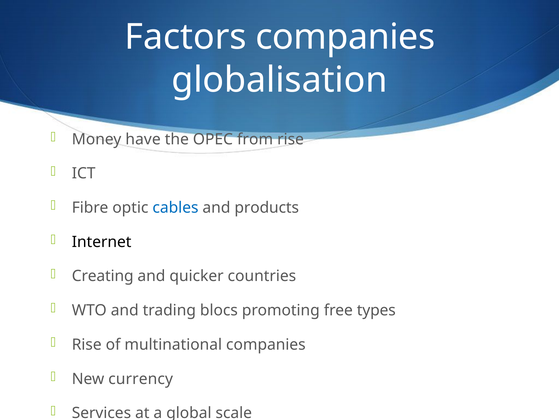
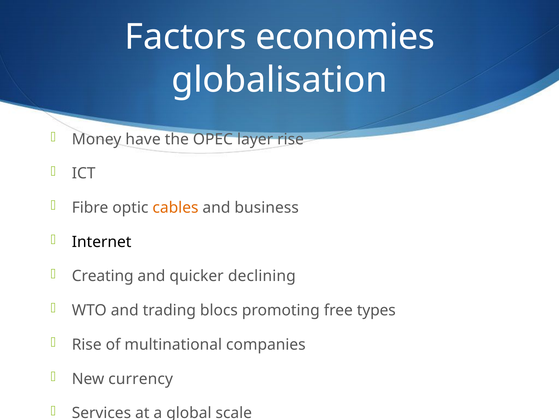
Factors companies: companies -> economies (345, 37)
from: from -> layer (255, 139)
cables colour: blue -> orange (175, 207)
products: products -> business (267, 207)
countries: countries -> declining (262, 276)
